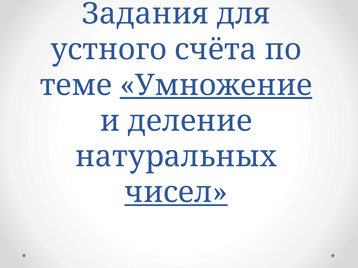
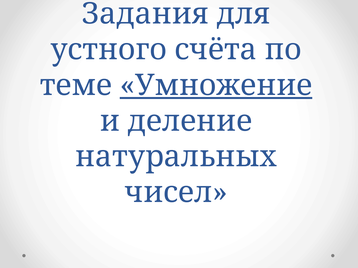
чисел underline: present -> none (176, 193)
